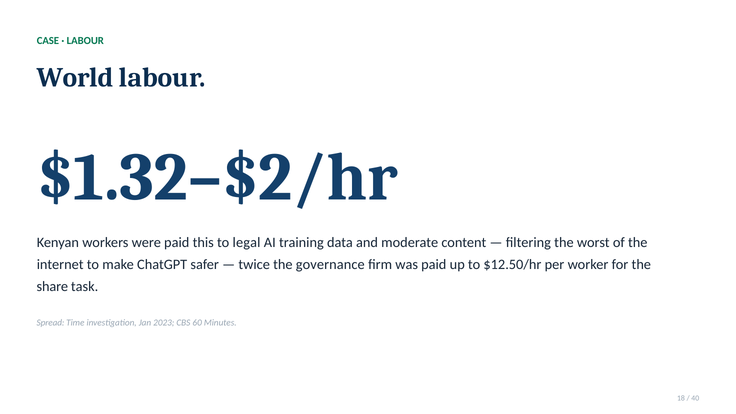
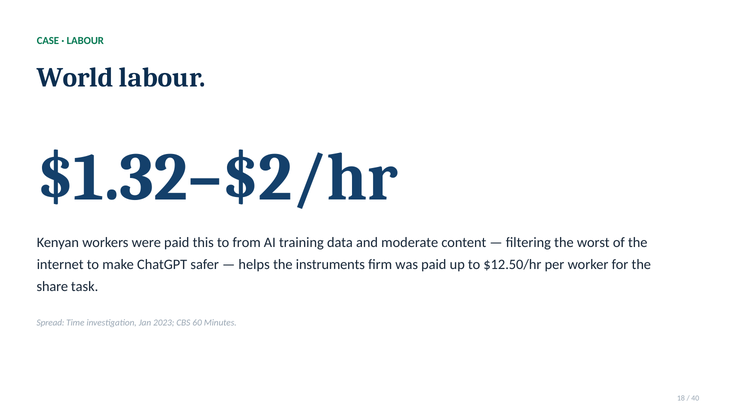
legal: legal -> from (247, 243)
twice: twice -> helps (254, 265)
governance: governance -> instruments (330, 265)
